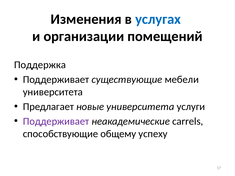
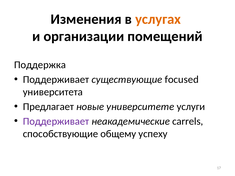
услугах colour: blue -> orange (158, 19)
мебели: мебели -> focused (182, 80)
новые университета: университета -> университете (140, 107)
